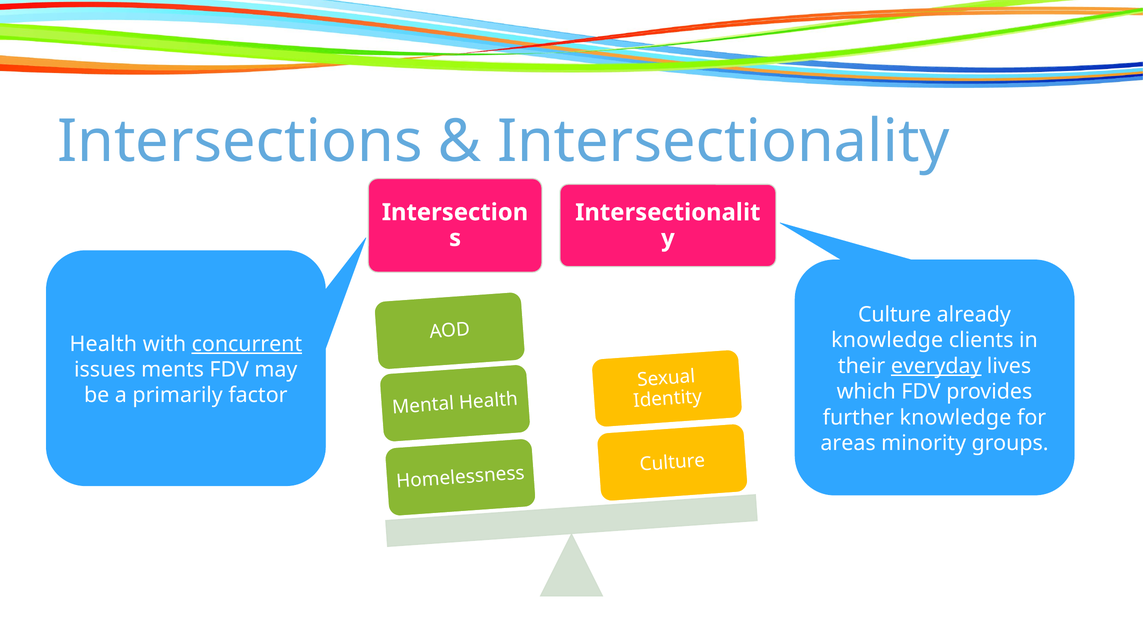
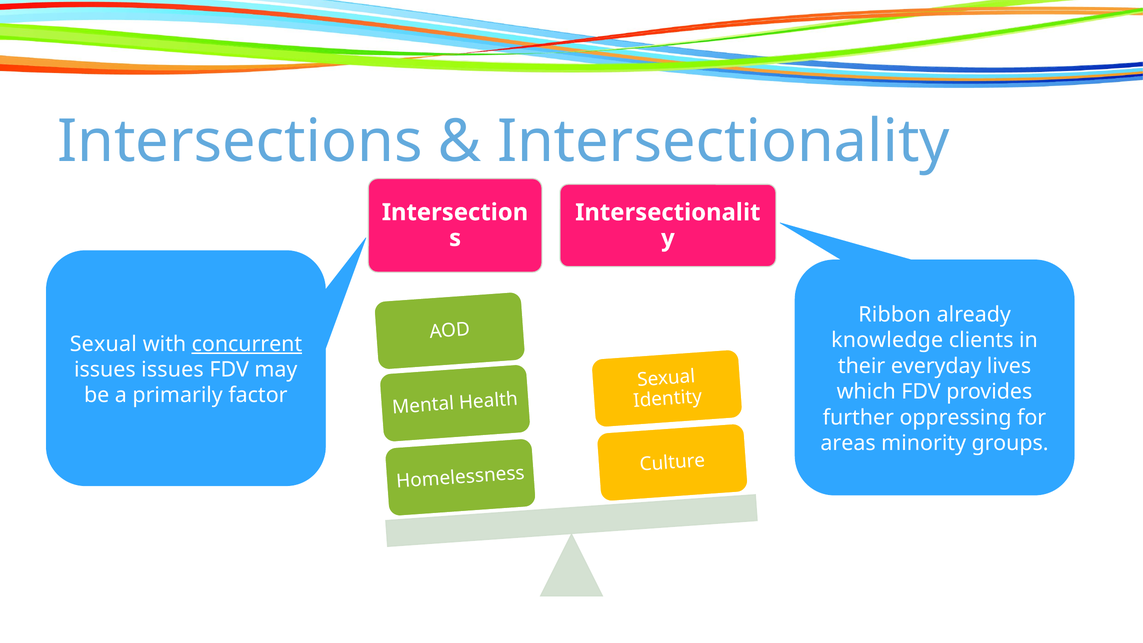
Culture: Culture -> Ribbon (895, 315)
Health: Health -> Sexual (103, 344)
everyday underline: present -> none (936, 366)
issues ments: ments -> issues (172, 370)
further knowledge: knowledge -> oppressing (956, 417)
